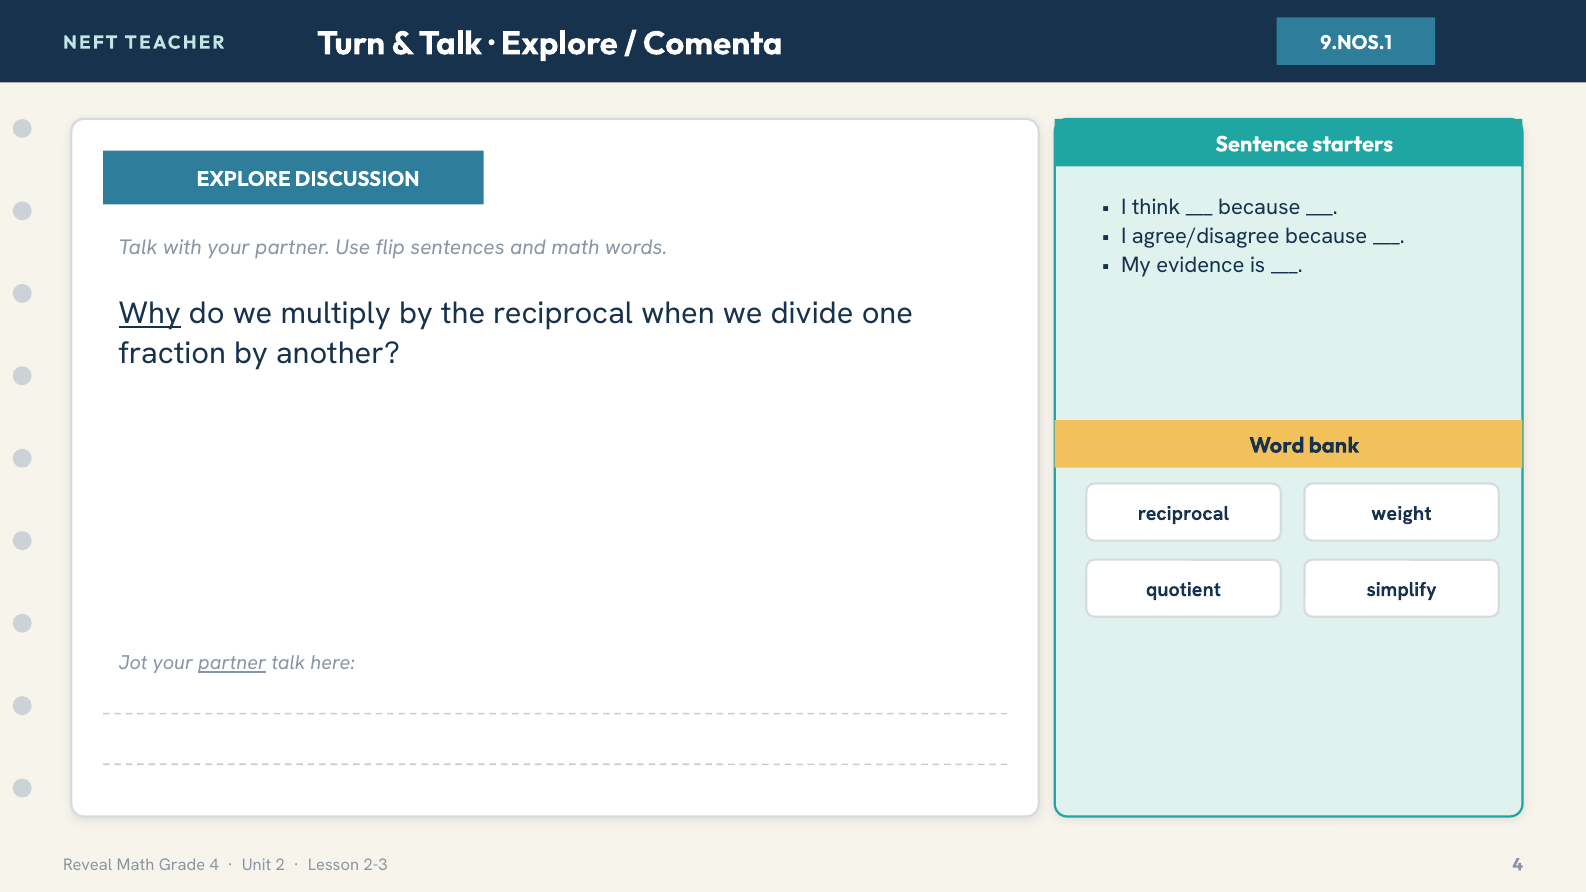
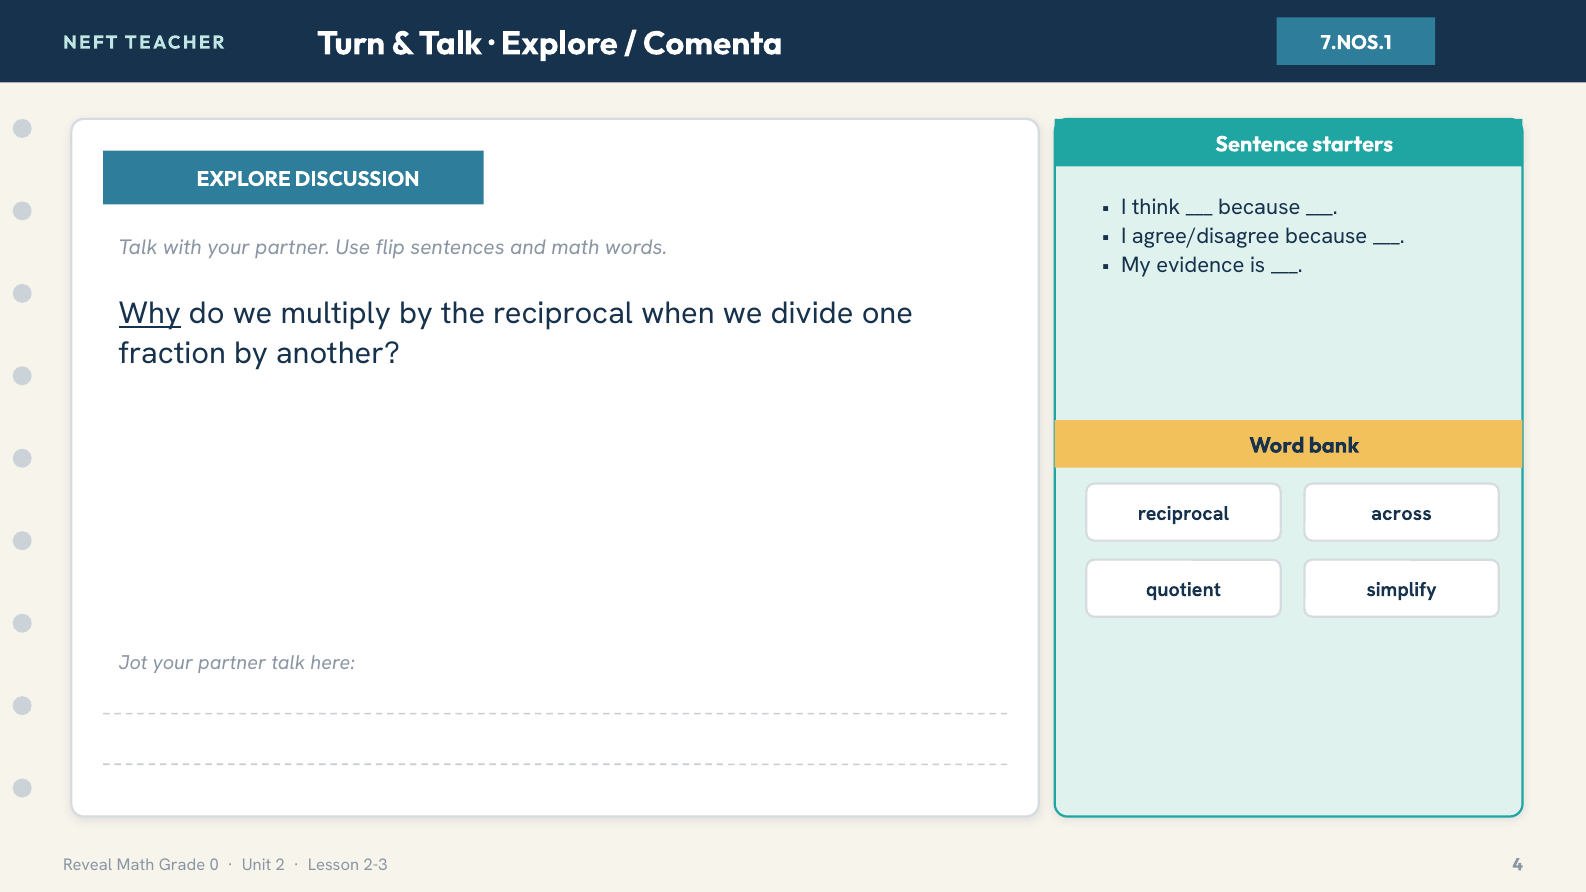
9.NOS.1: 9.NOS.1 -> 7.NOS.1 (1356, 43)
weight: weight -> across (1401, 514)
partner underline: present -> none (232, 664)
Grade 4: 4 -> 0 (214, 865)
